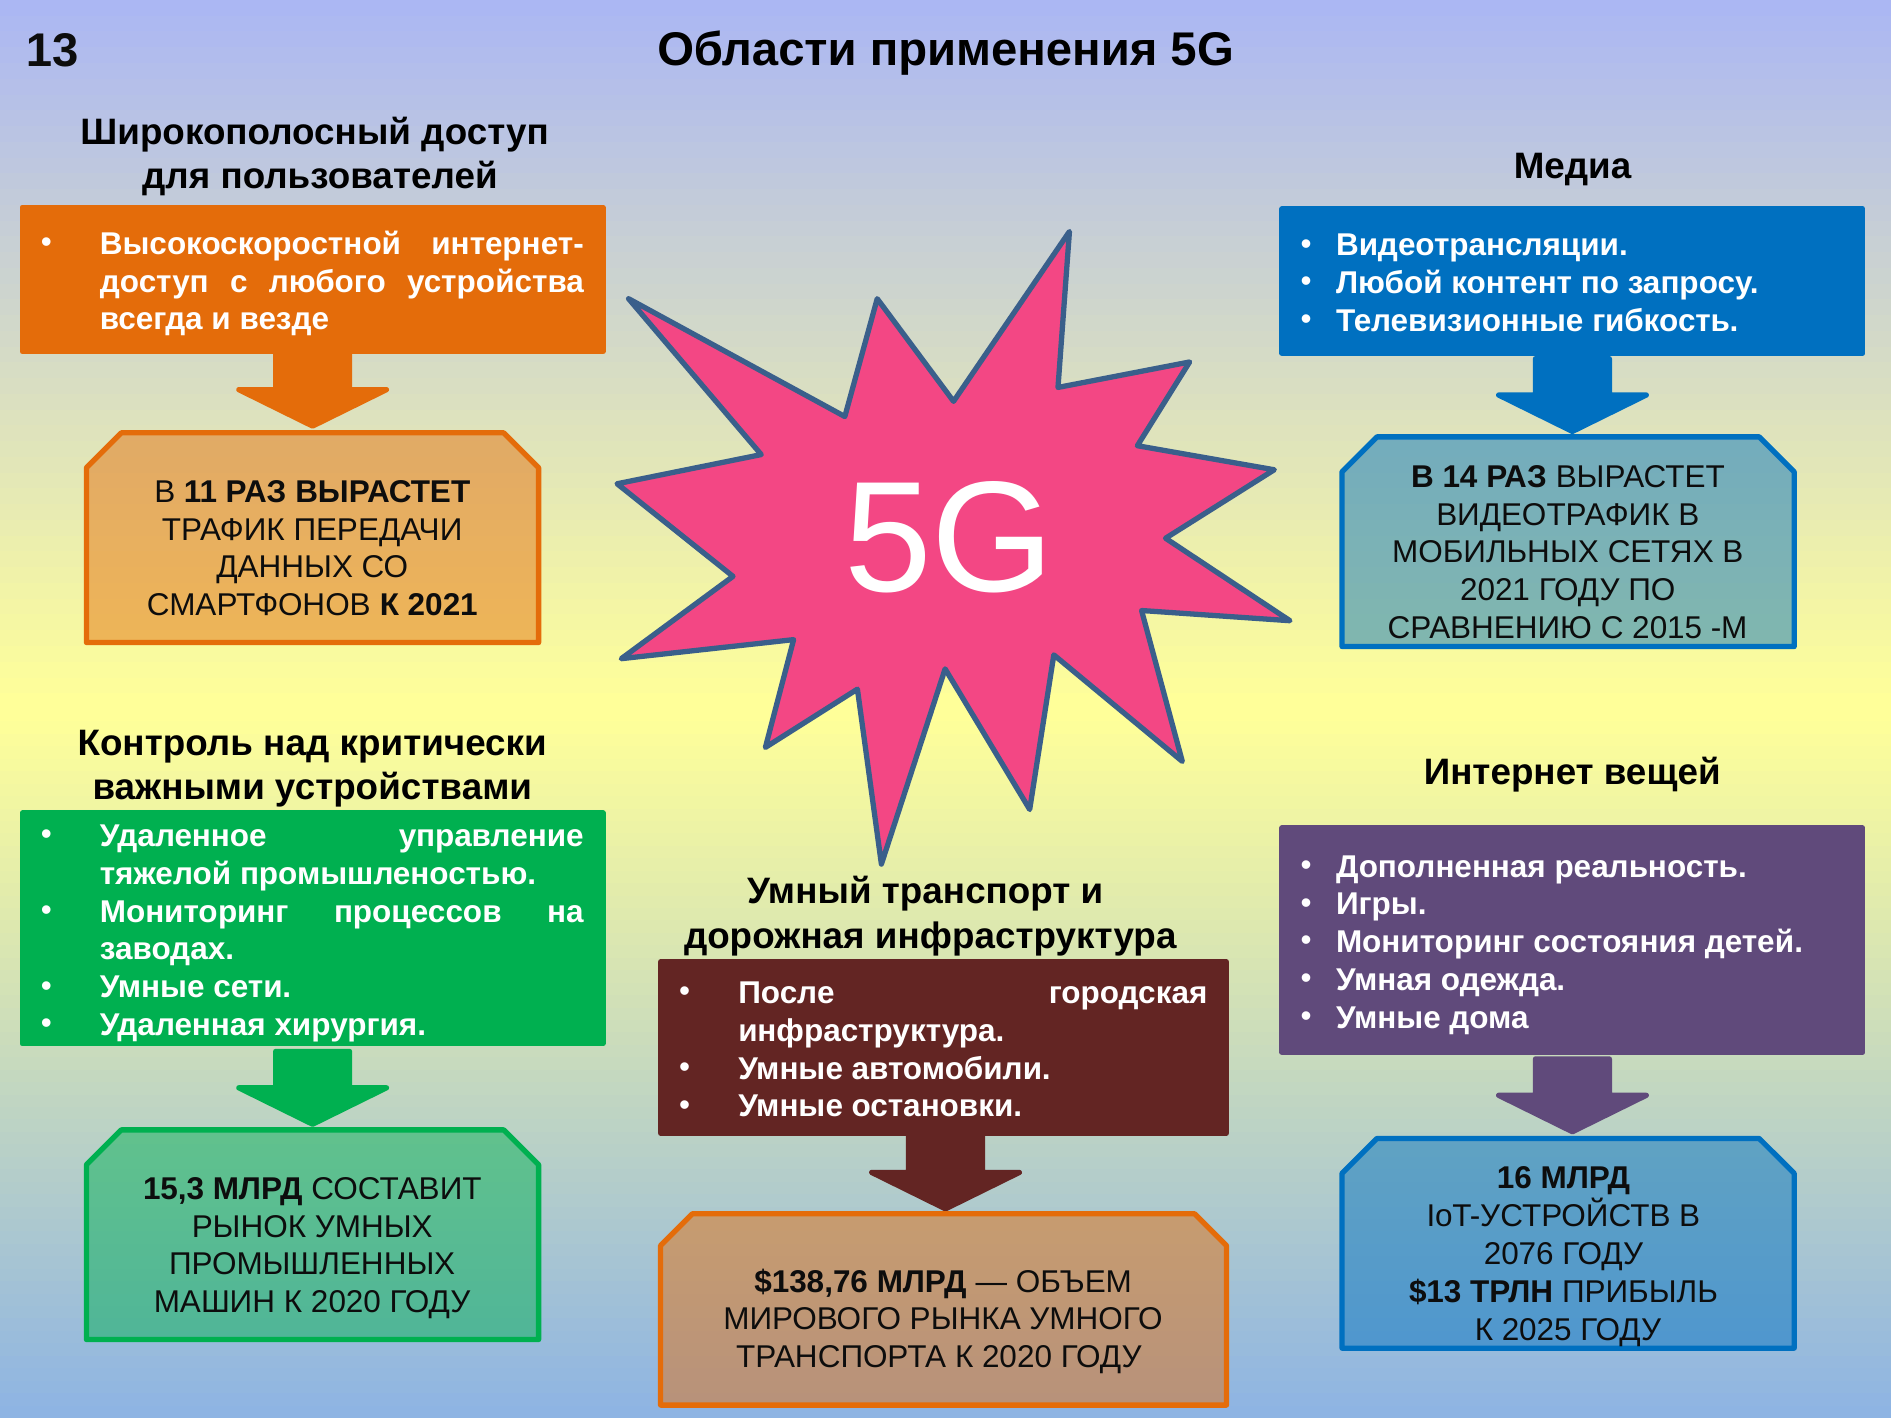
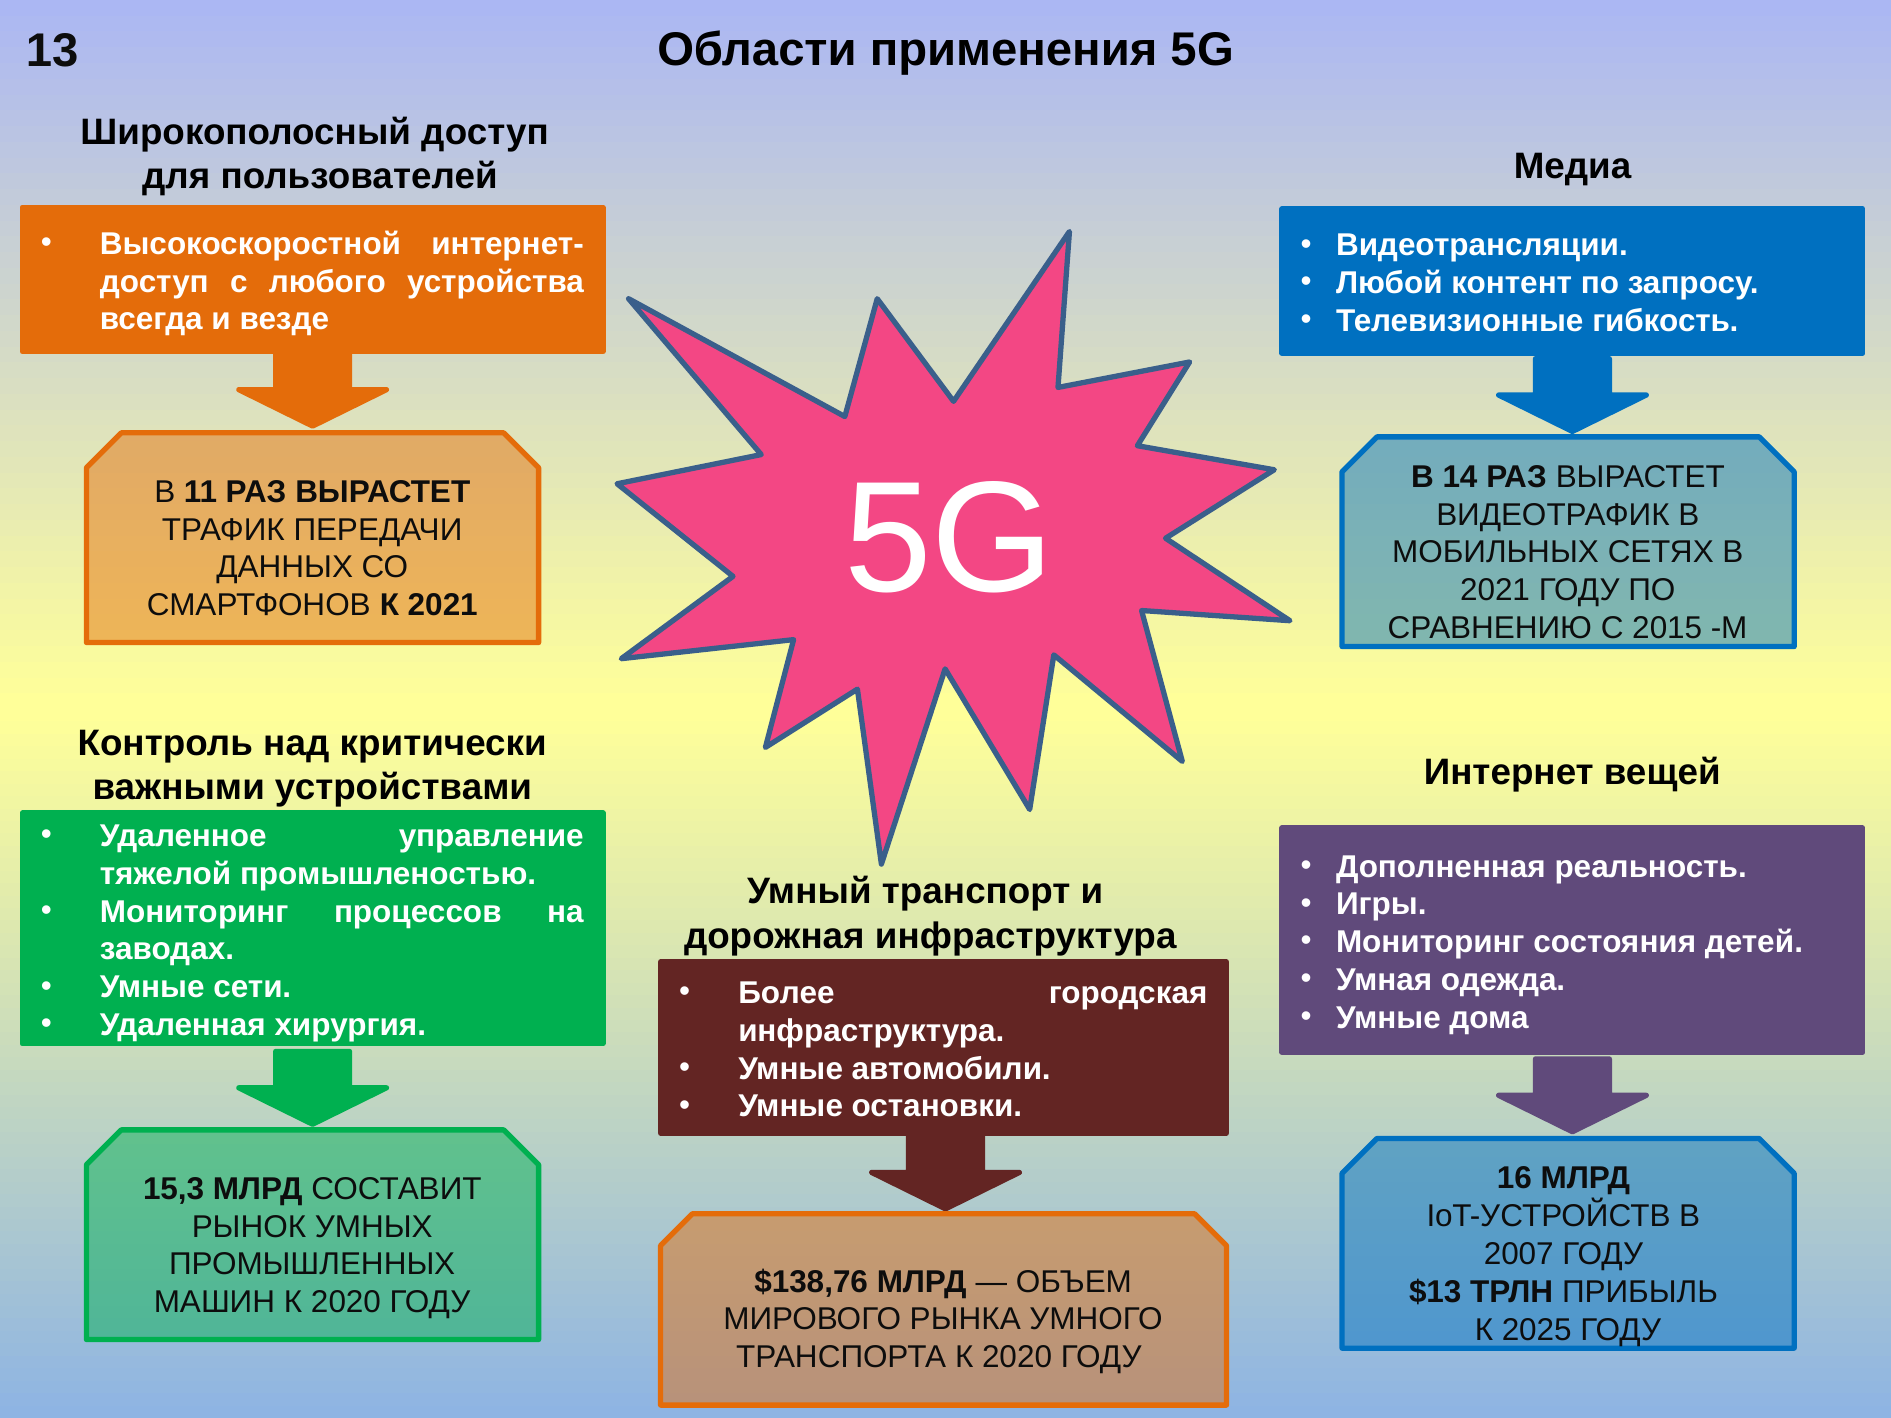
После: После -> Более (786, 993)
2076: 2076 -> 2007 (1519, 1254)
